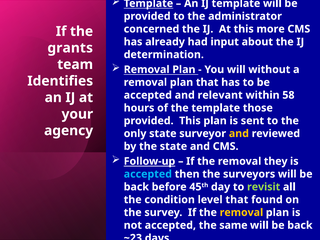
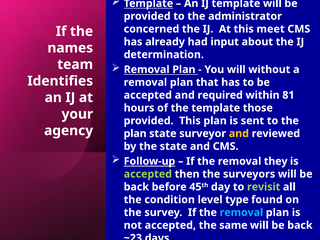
more: more -> meet (271, 29)
grants: grants -> names (70, 48)
relevant: relevant -> required (220, 95)
58: 58 -> 81 (288, 95)
only: only -> plan (135, 134)
accepted colour: light blue -> light green (148, 174)
level that: that -> type (237, 200)
removal colour: yellow -> light blue (241, 212)
